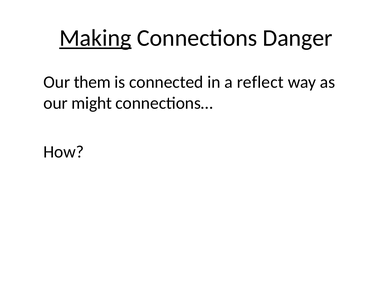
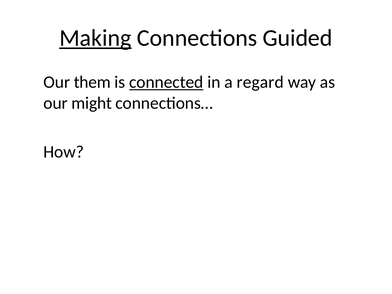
Danger: Danger -> Guided (298, 38)
connected underline: none -> present (166, 82)
reflect: reflect -> regard (260, 82)
